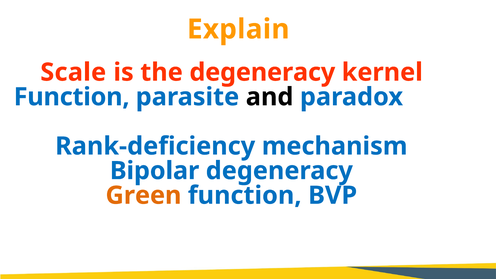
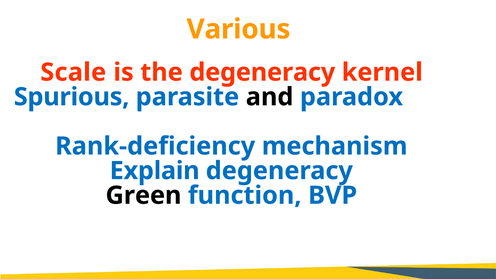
Explain: Explain -> Various (239, 29)
Function: Function -> Spurious (72, 97)
Bipolar: Bipolar -> Explain (155, 171)
Green colour: orange -> black (143, 195)
